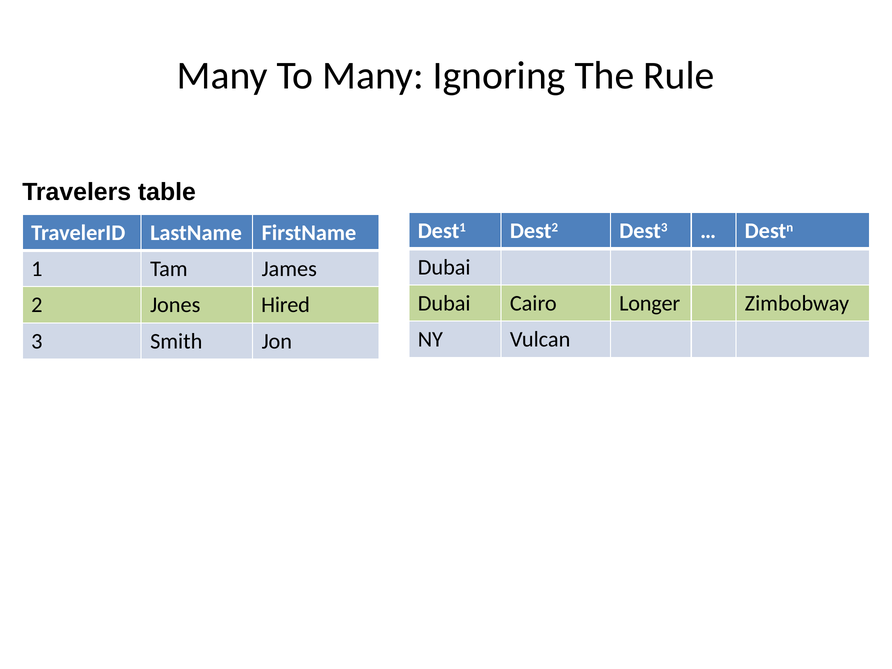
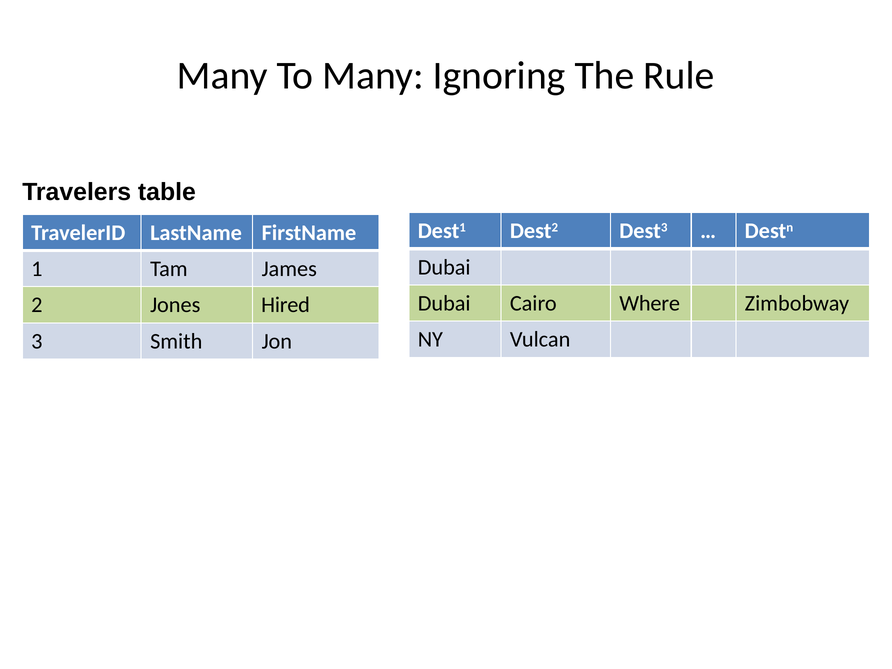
Longer: Longer -> Where (650, 303)
